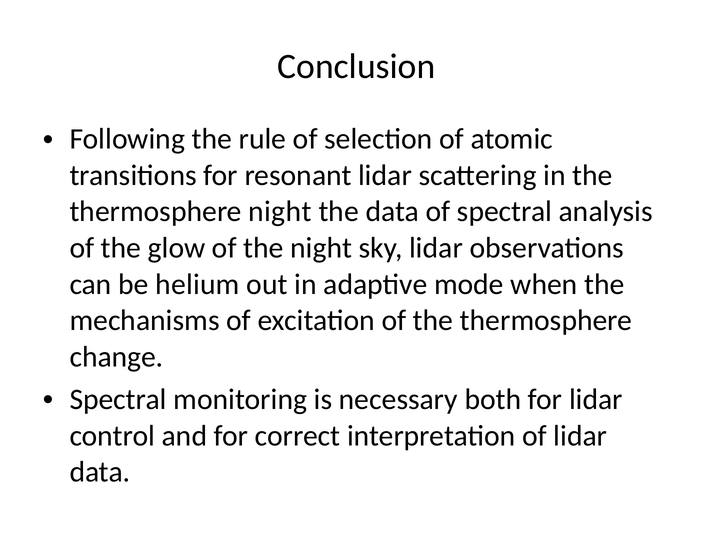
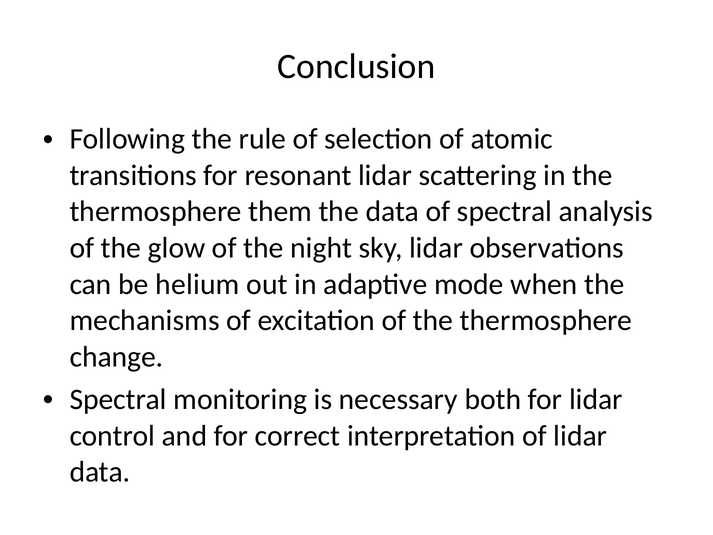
thermosphere night: night -> them (280, 212)
